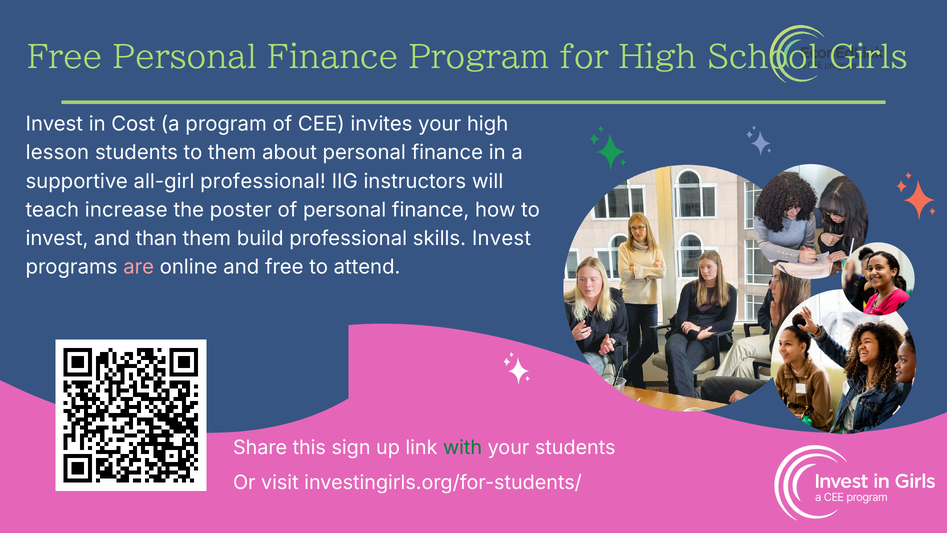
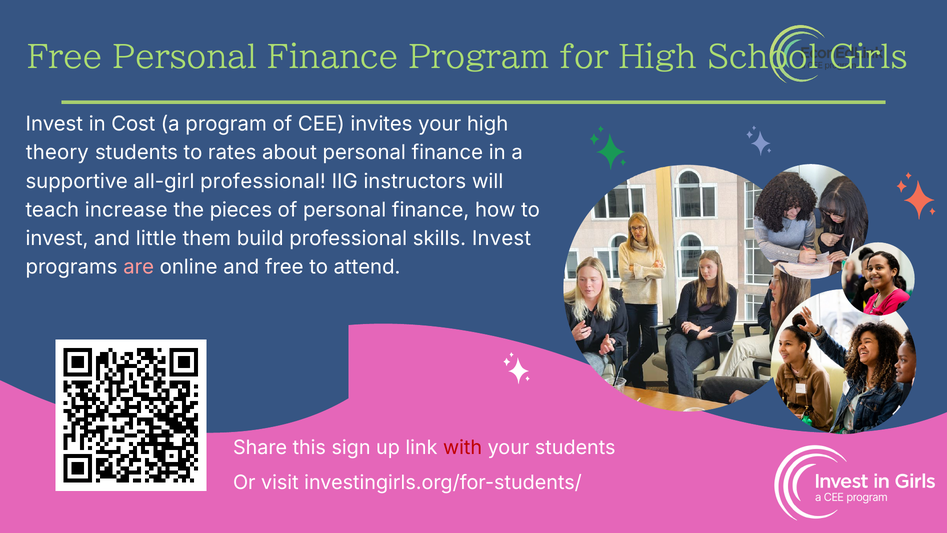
lesson: lesson -> theory (57, 153)
to them: them -> rates (232, 153)
poster: poster -> pieces (241, 210)
than: than -> little (156, 238)
with colour: green -> red (463, 448)
